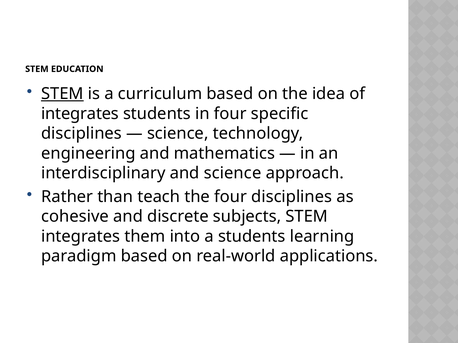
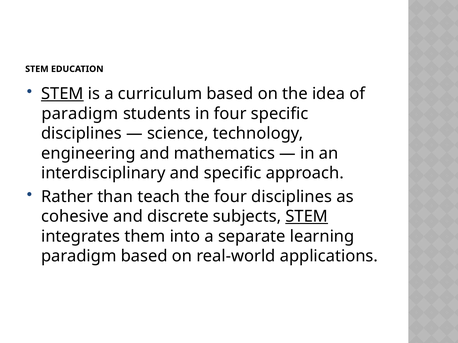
integrates: integrates -> paradigm (80, 114)
and science: science -> specific (233, 173)
STEM underline: none -> present (307, 217)
a students: students -> separate (252, 237)
